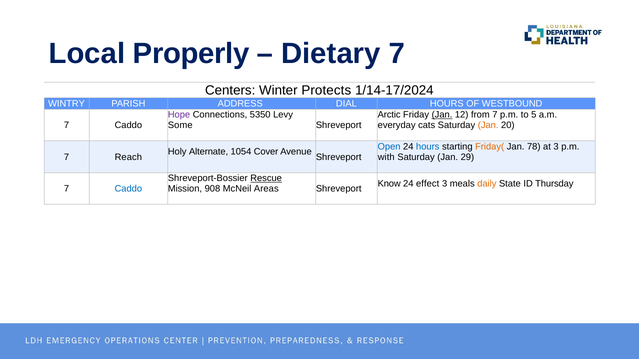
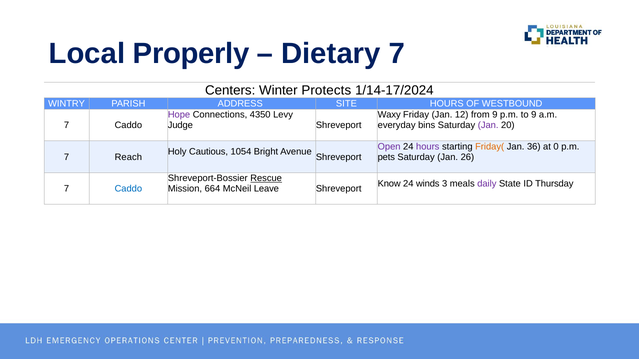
DIAL: DIAL -> SITE (346, 104)
5350: 5350 -> 4350 (260, 115)
Arctic: Arctic -> Waxy (389, 115)
Jan underline: present -> none (442, 115)
from 7: 7 -> 9 (495, 115)
to 5: 5 -> 9 (534, 115)
Some: Some -> Judge (180, 125)
cats: cats -> bins (427, 125)
Jan colour: orange -> purple (488, 125)
Open colour: blue -> purple (389, 147)
hours colour: blue -> purple (428, 147)
78: 78 -> 36 (534, 147)
at 3: 3 -> 0 (556, 147)
Alternate: Alternate -> Cautious (209, 152)
Cover: Cover -> Bright (266, 152)
with: with -> pets (386, 157)
29: 29 -> 26 (467, 157)
effect: effect -> winds (428, 184)
daily colour: orange -> purple (487, 184)
908: 908 -> 664 (212, 189)
Areas: Areas -> Leave (266, 189)
